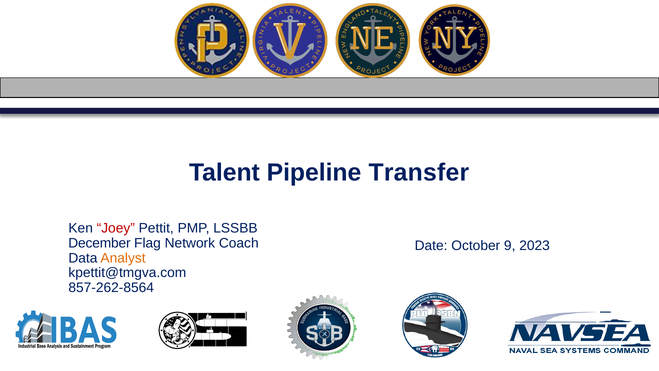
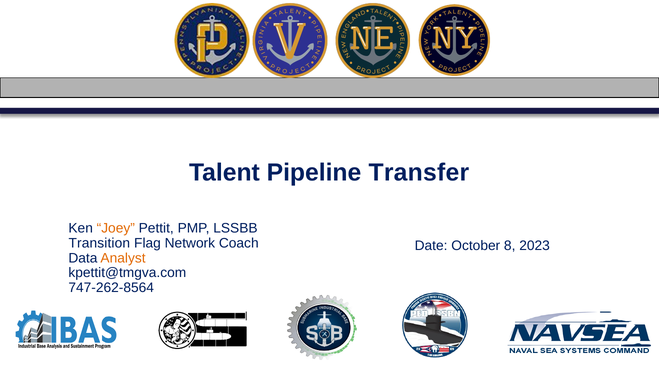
Joey colour: red -> orange (116, 228)
December: December -> Transition (99, 243)
9: 9 -> 8 (510, 245)
857-262-8564: 857-262-8564 -> 747-262-8564 (111, 287)
